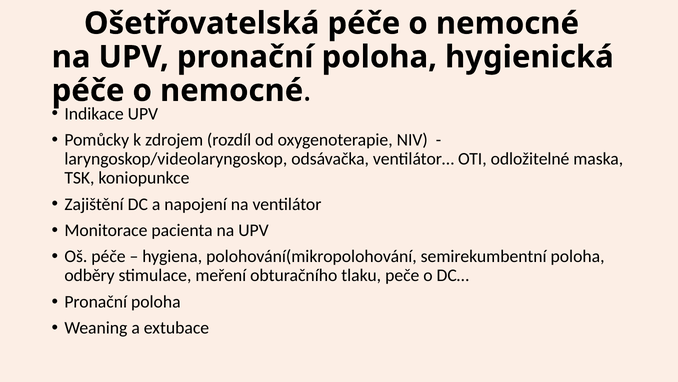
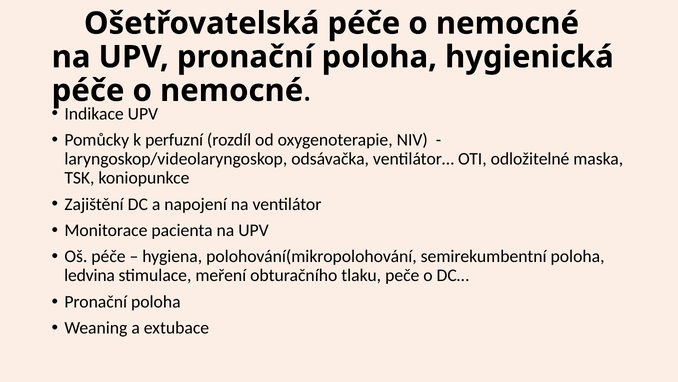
zdrojem: zdrojem -> perfuzní (174, 140)
odběry: odběry -> ledvina (90, 275)
